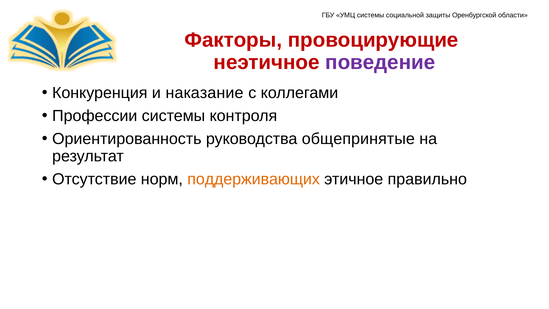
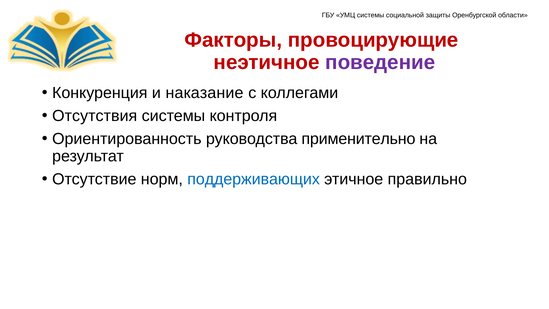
Профессии: Профессии -> Отсутствия (95, 116)
общепринятые: общепринятые -> применительно (358, 139)
поддерживающих colour: orange -> blue (254, 179)
